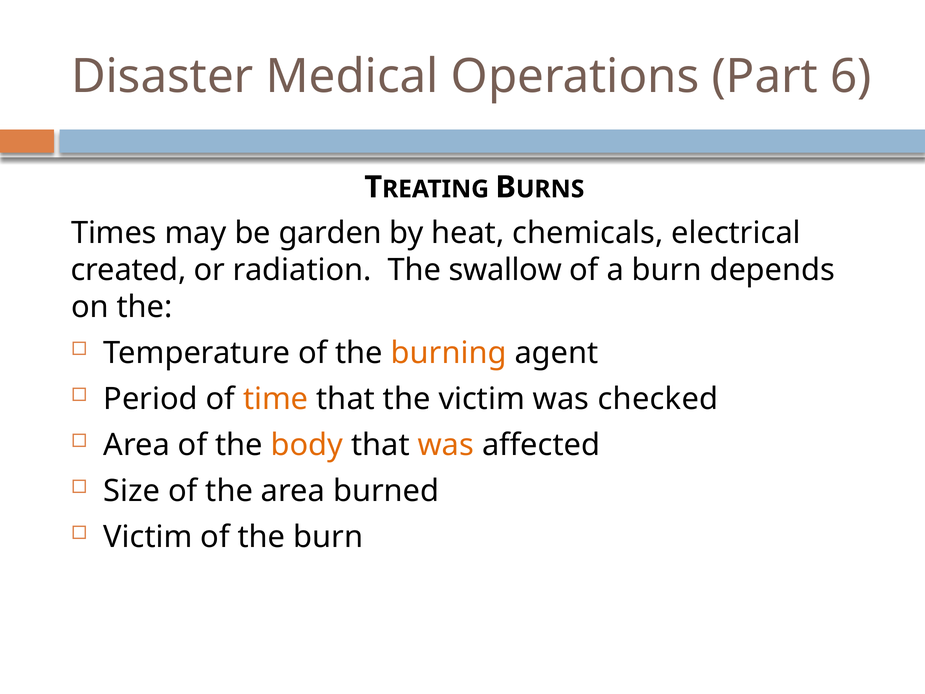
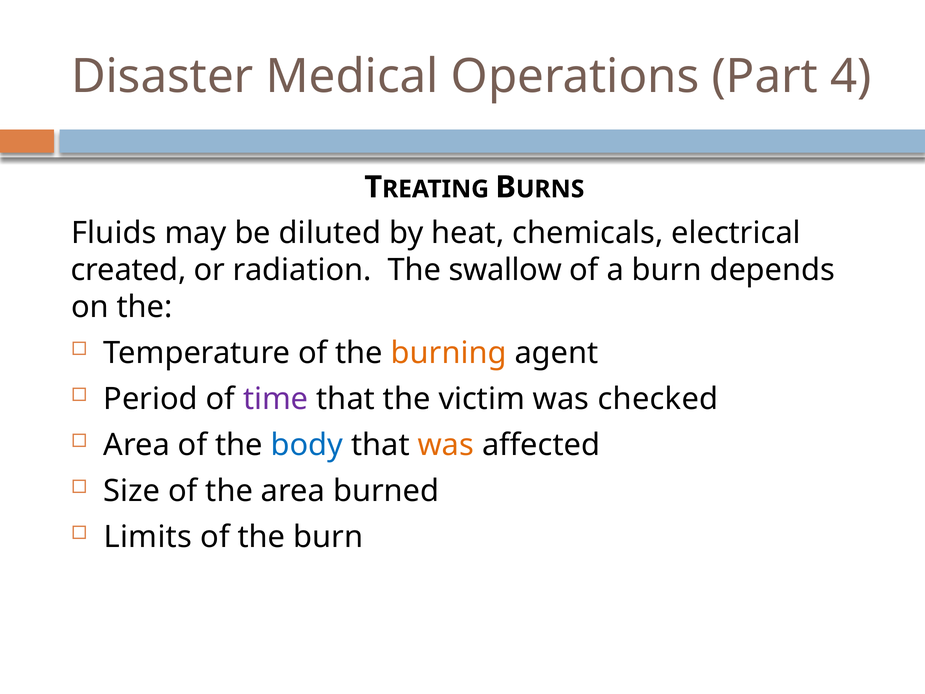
6: 6 -> 4 (851, 77)
Times: Times -> Fluids (114, 233)
garden: garden -> diluted (330, 233)
time colour: orange -> purple (276, 399)
body colour: orange -> blue (307, 445)
Victim: Victim -> Limits (148, 537)
